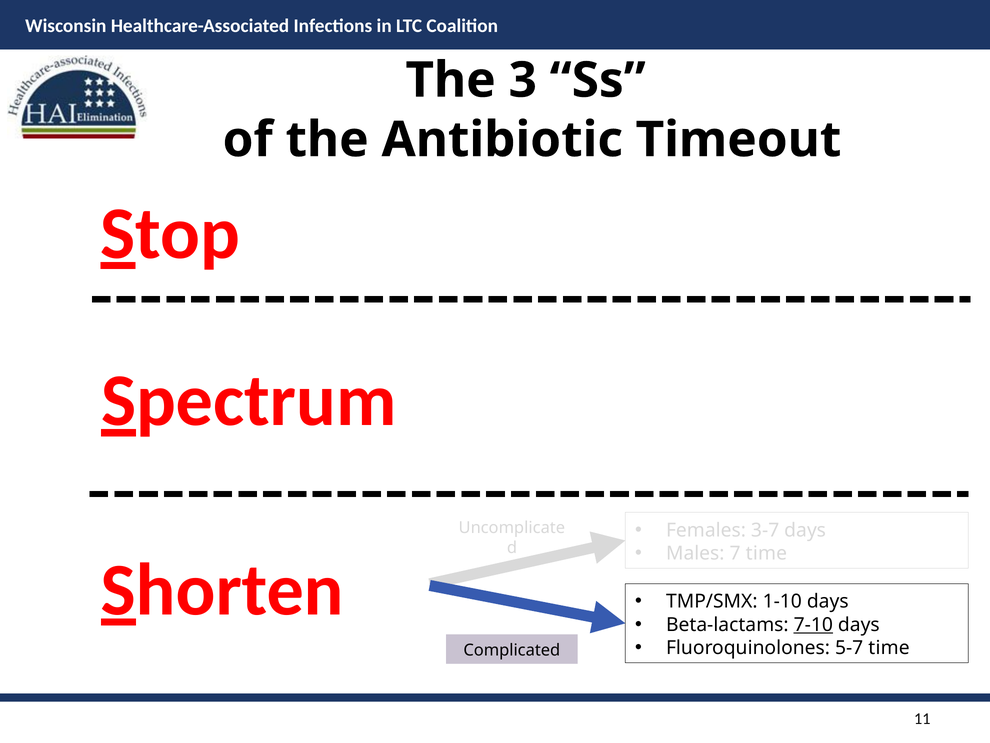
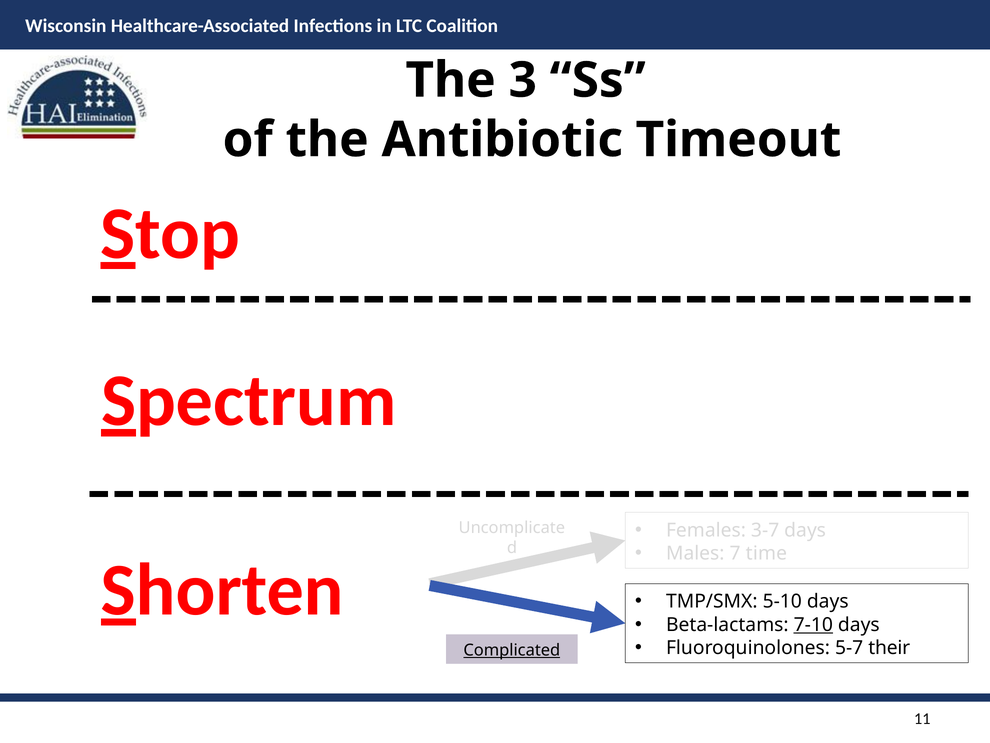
1-10: 1-10 -> 5-10 (782, 601)
5-7 time: time -> their (889, 647)
Complicated underline: none -> present (512, 650)
